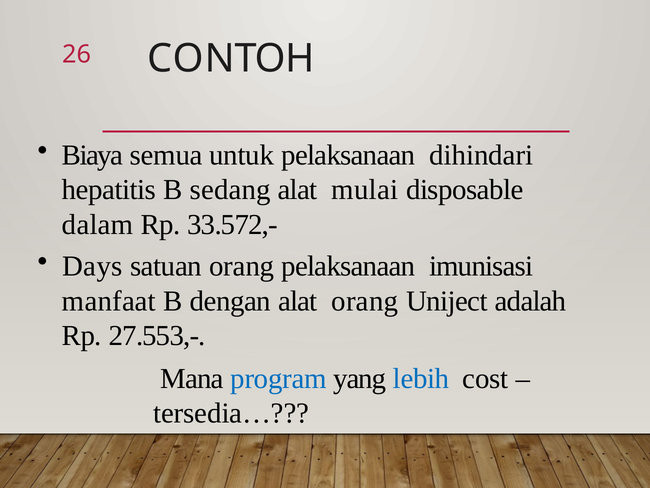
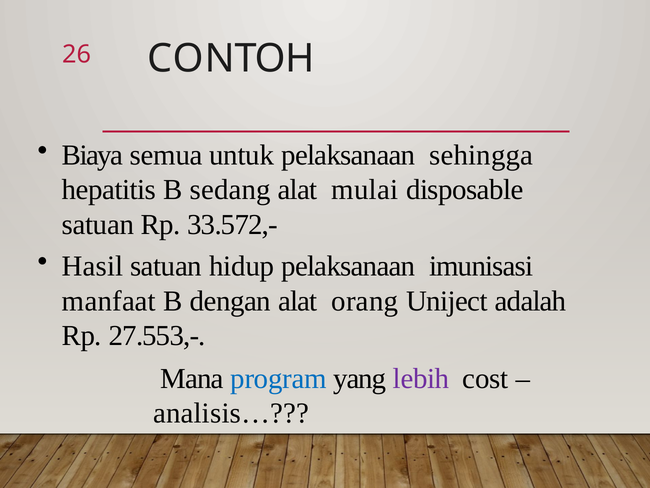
dihindari: dihindari -> sehingga (481, 155)
dalam: dalam -> satuan (98, 224)
Days: Days -> Hasil (93, 266)
satuan orang: orang -> hidup (242, 266)
lebih colour: blue -> purple (421, 378)
tersedia…: tersedia… -> analisis… (231, 413)
